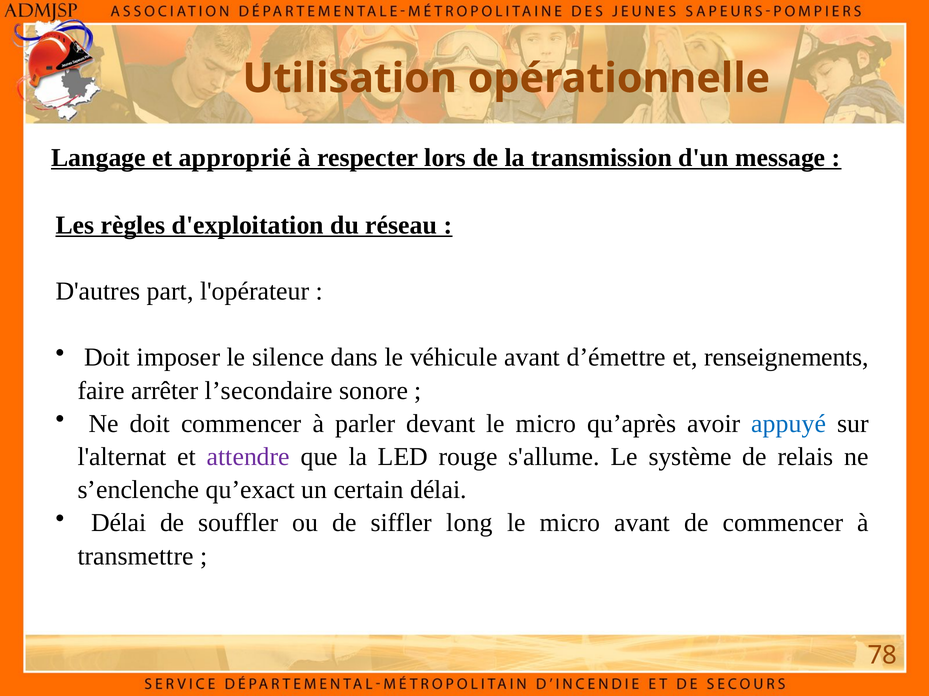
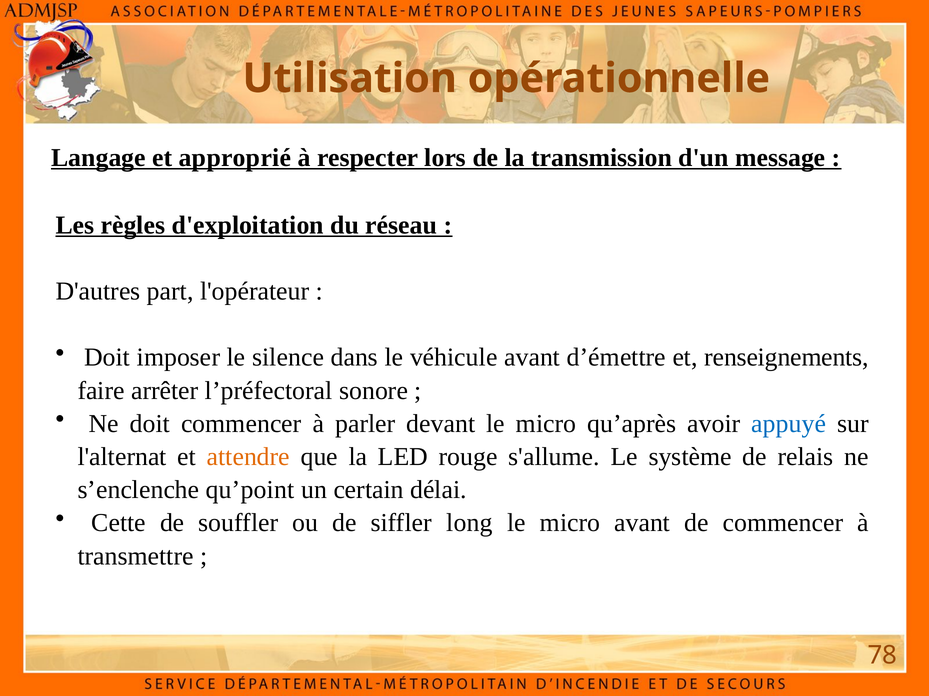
l’secondaire: l’secondaire -> l’préfectoral (269, 391)
attendre colour: purple -> orange (248, 457)
qu’exact: qu’exact -> qu’point (250, 490)
Délai: Délai -> Cette (119, 523)
